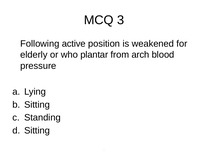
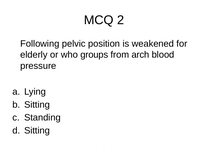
3: 3 -> 2 (121, 20)
active: active -> pelvic (74, 44)
plantar: plantar -> groups (94, 55)
